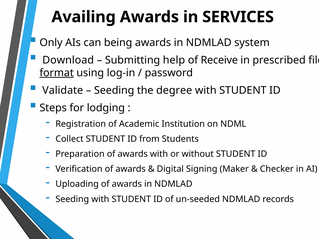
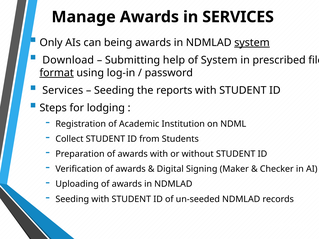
Availing: Availing -> Manage (84, 17)
system underline: none -> present (252, 43)
of Receive: Receive -> System (219, 60)
Validate: Validate -> Services (63, 90)
degree: degree -> reports (174, 90)
